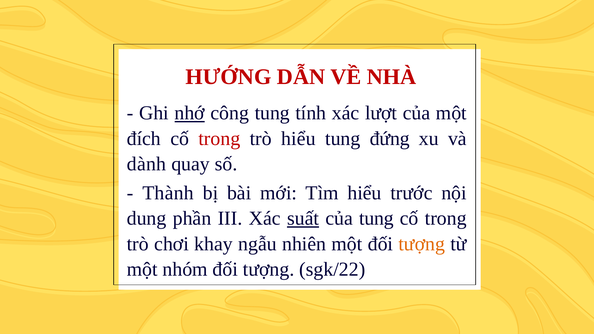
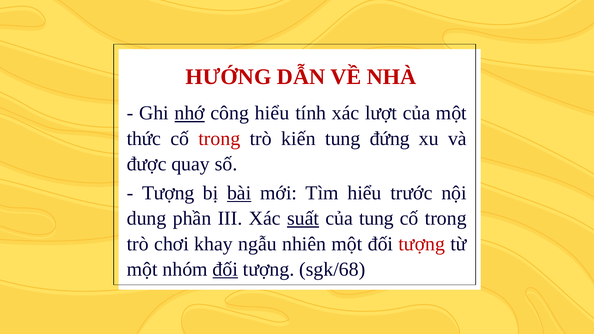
công tung: tung -> hiểu (272, 113)
đích: đích -> thức (144, 139)
trò hiểu: hiểu -> kiến (298, 139)
dành: dành -> được (147, 164)
Thành: Thành -> Tượng (168, 193)
bài underline: none -> present (239, 193)
tượng colour: orange -> red (422, 244)
đối underline: none -> present (225, 269)
sgk/22: sgk/22 -> sgk/68 (332, 269)
